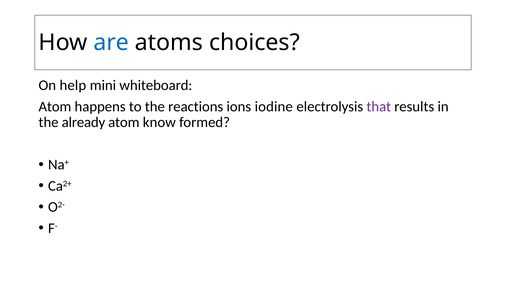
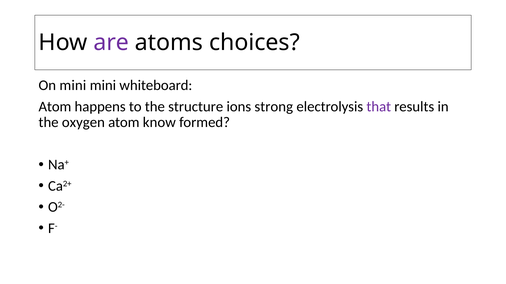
are colour: blue -> purple (111, 43)
On help: help -> mini (73, 86)
reactions: reactions -> structure (196, 107)
iodine: iodine -> strong (274, 107)
already: already -> oxygen (83, 123)
